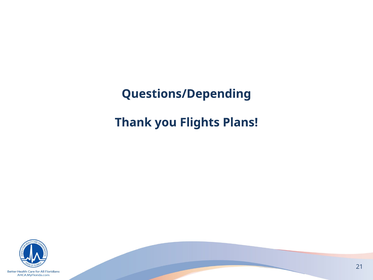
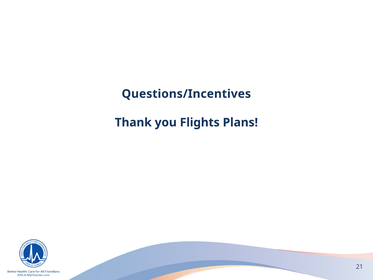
Questions/Depending: Questions/Depending -> Questions/Incentives (186, 94)
